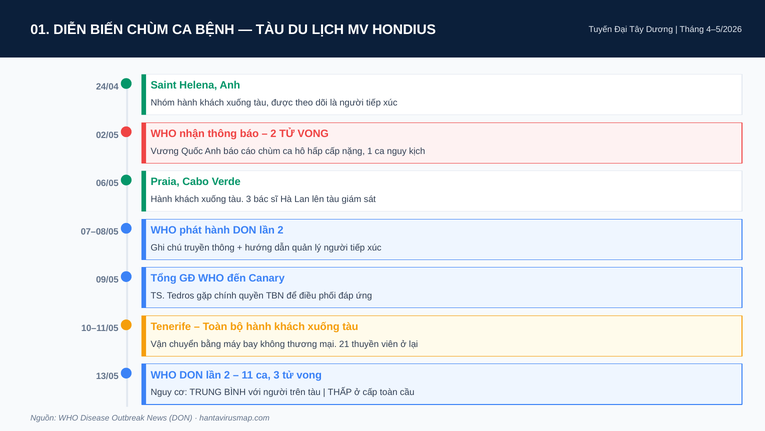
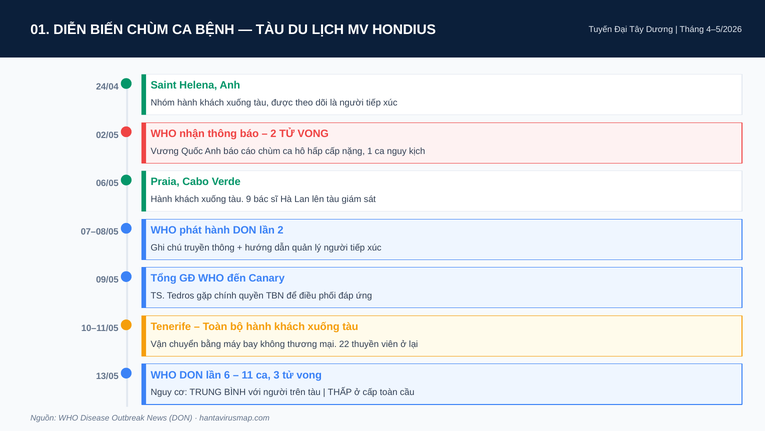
tàu 3: 3 -> 9 (249, 199)
21: 21 -> 22 (344, 344)
WHO DON lần 2: 2 -> 6 (227, 374)
